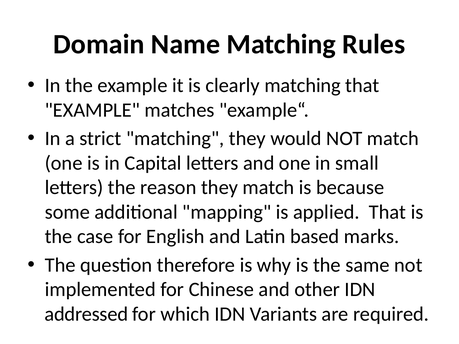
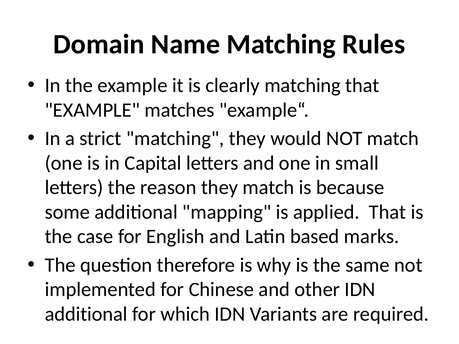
addressed: addressed -> additional (86, 314)
